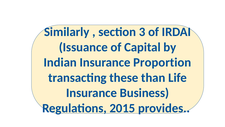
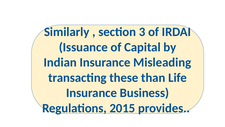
Proportion: Proportion -> Misleading (162, 62)
